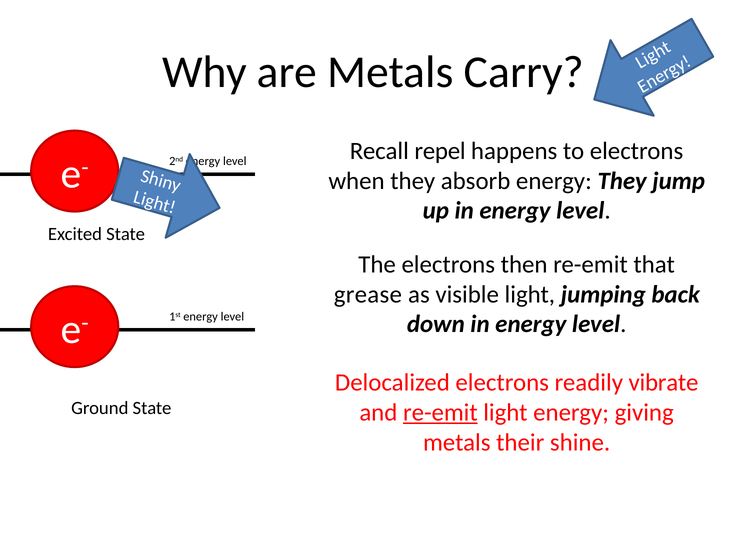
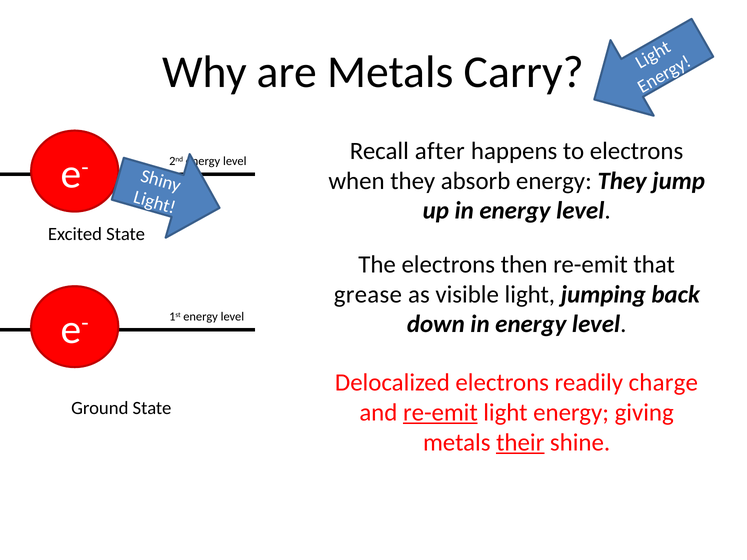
repel: repel -> after (440, 151)
vibrate: vibrate -> charge (663, 383)
their underline: none -> present (520, 443)
